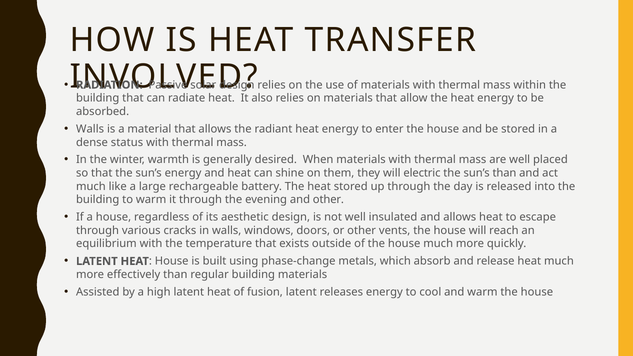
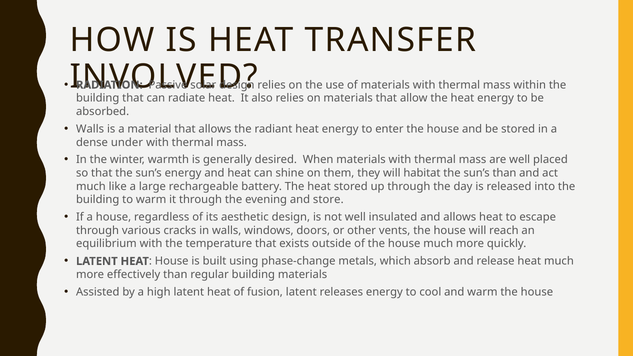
status: status -> under (127, 142)
electric: electric -> habitat (422, 173)
and other: other -> store (328, 200)
